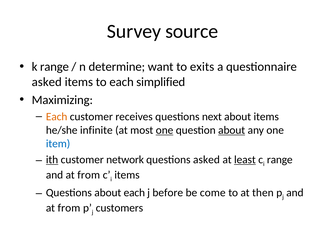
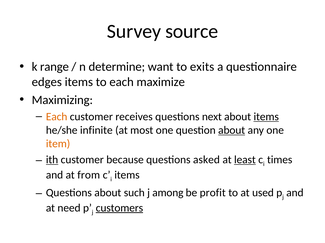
asked: asked -> edges (47, 82)
simplified: simplified -> maximize (161, 82)
items underline: none -> present (266, 117)
one underline: present -> none (165, 131)
item colour: blue -> orange (58, 144)
network: network -> because (125, 160)
range: range -> times (280, 160)
about each: each -> such (134, 193)
before: before -> among (168, 193)
come: come -> profit (213, 193)
then: then -> used (263, 193)
from: from -> need (69, 208)
customers underline: none -> present (119, 208)
